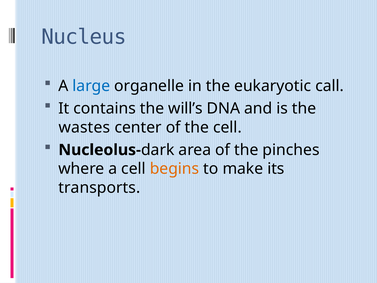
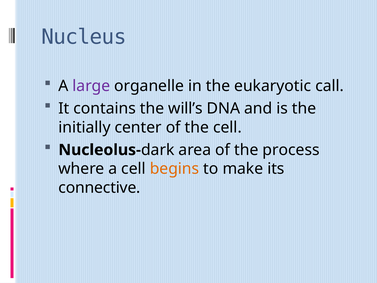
large colour: blue -> purple (91, 86)
wastes: wastes -> initially (84, 127)
pinches: pinches -> process (291, 150)
transports: transports -> connective (99, 187)
